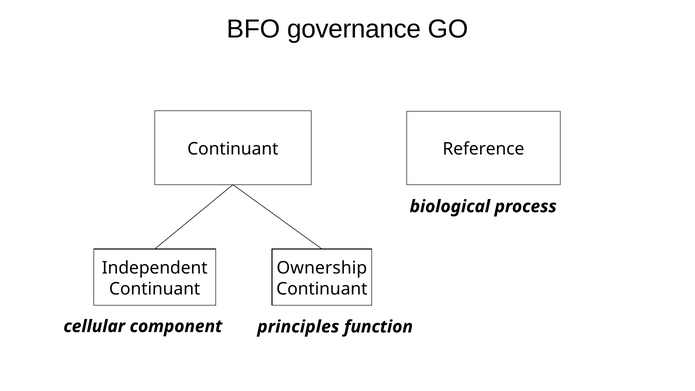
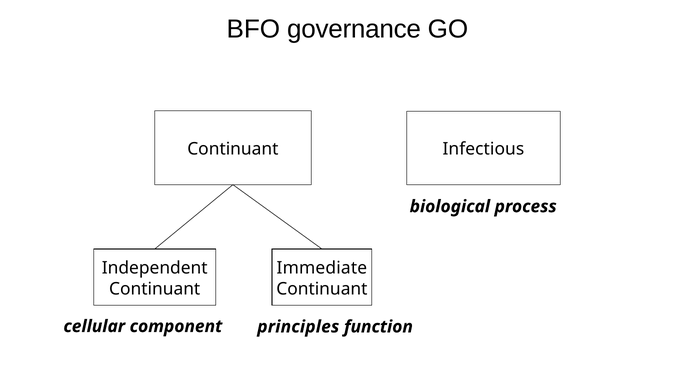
Reference: Reference -> Infectious (483, 149)
Ownership: Ownership -> Immediate (322, 268)
